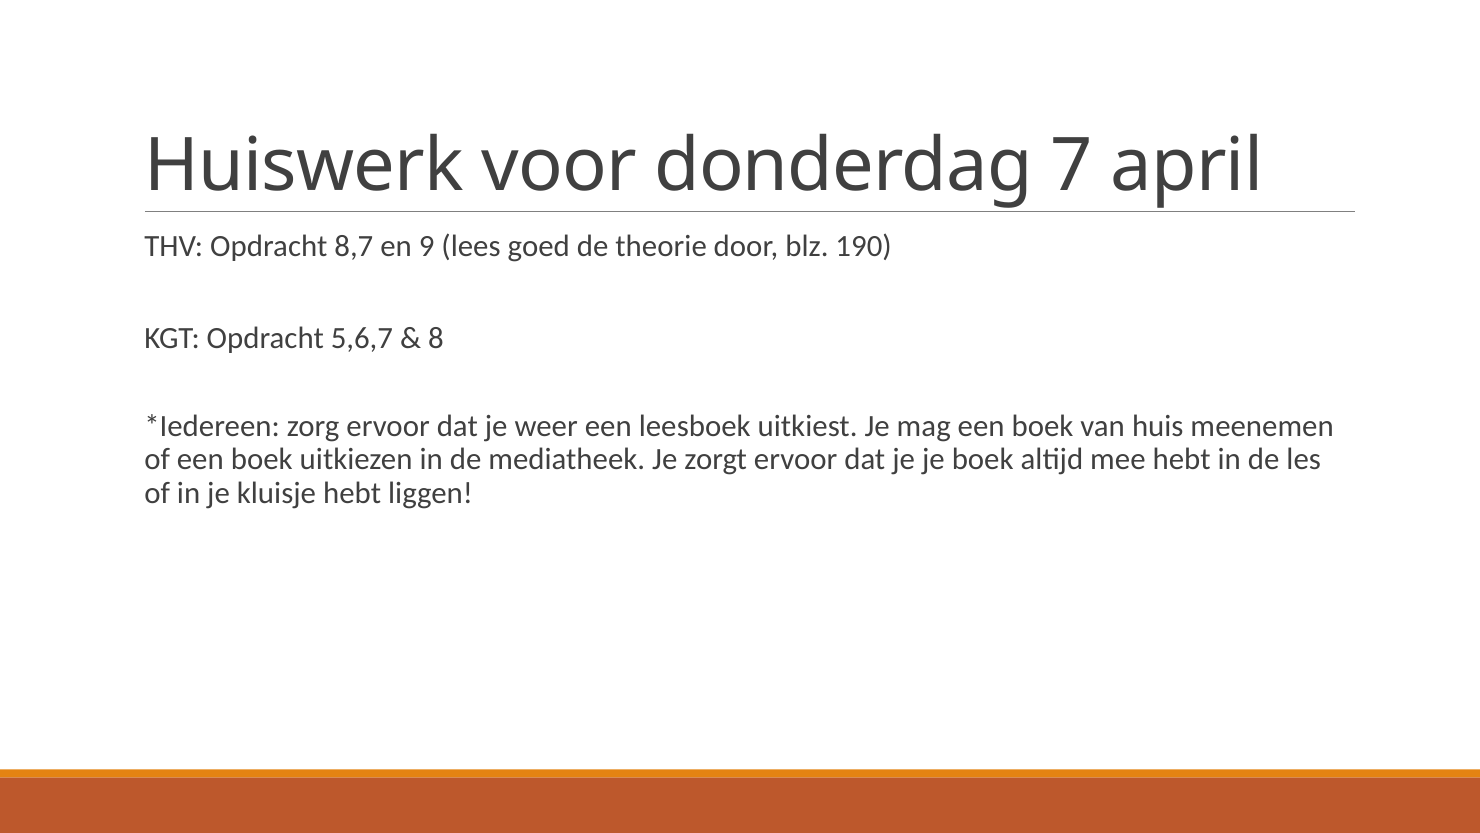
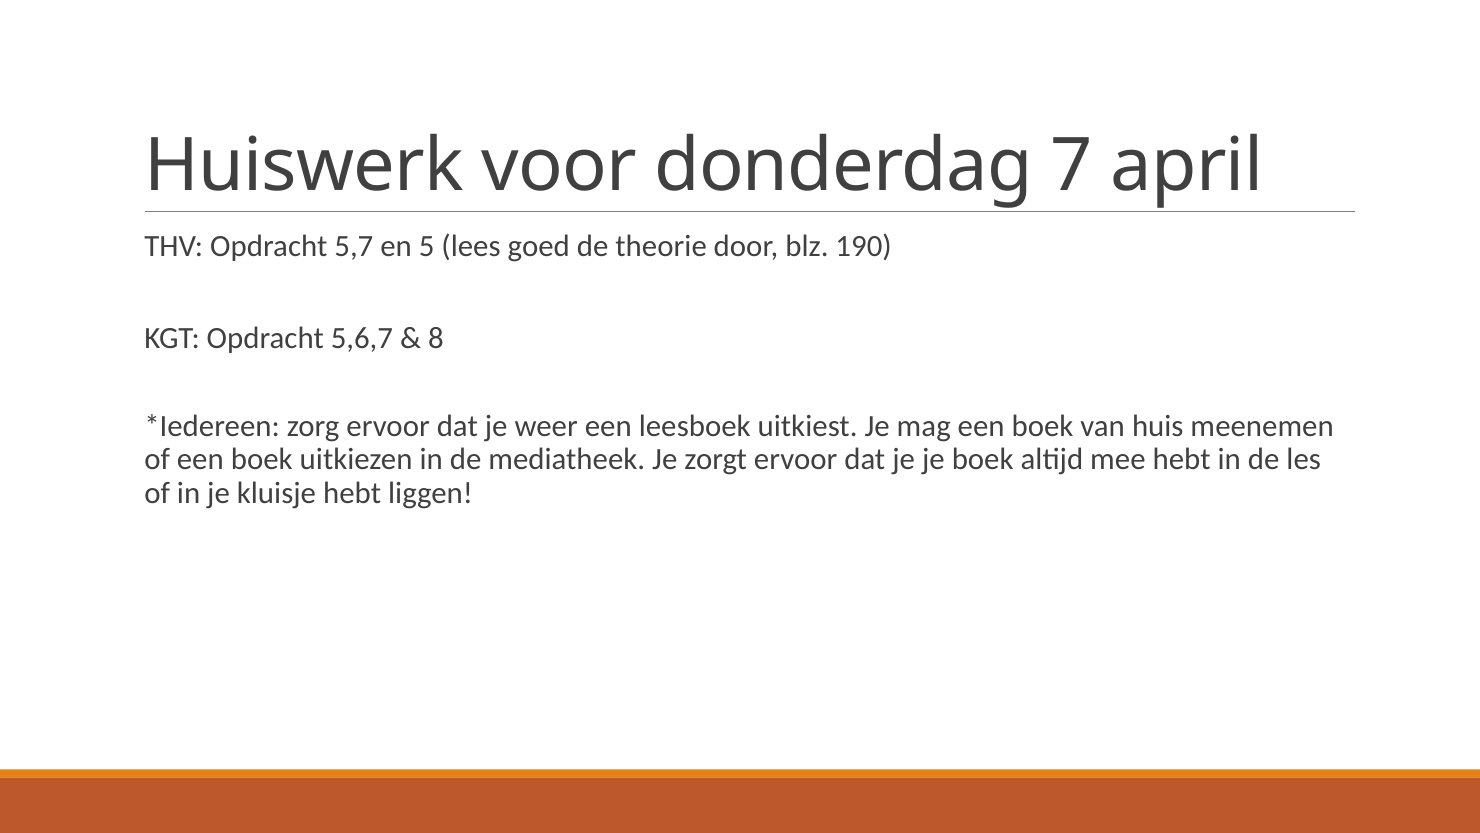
8,7: 8,7 -> 5,7 (354, 246)
9: 9 -> 5 (427, 246)
